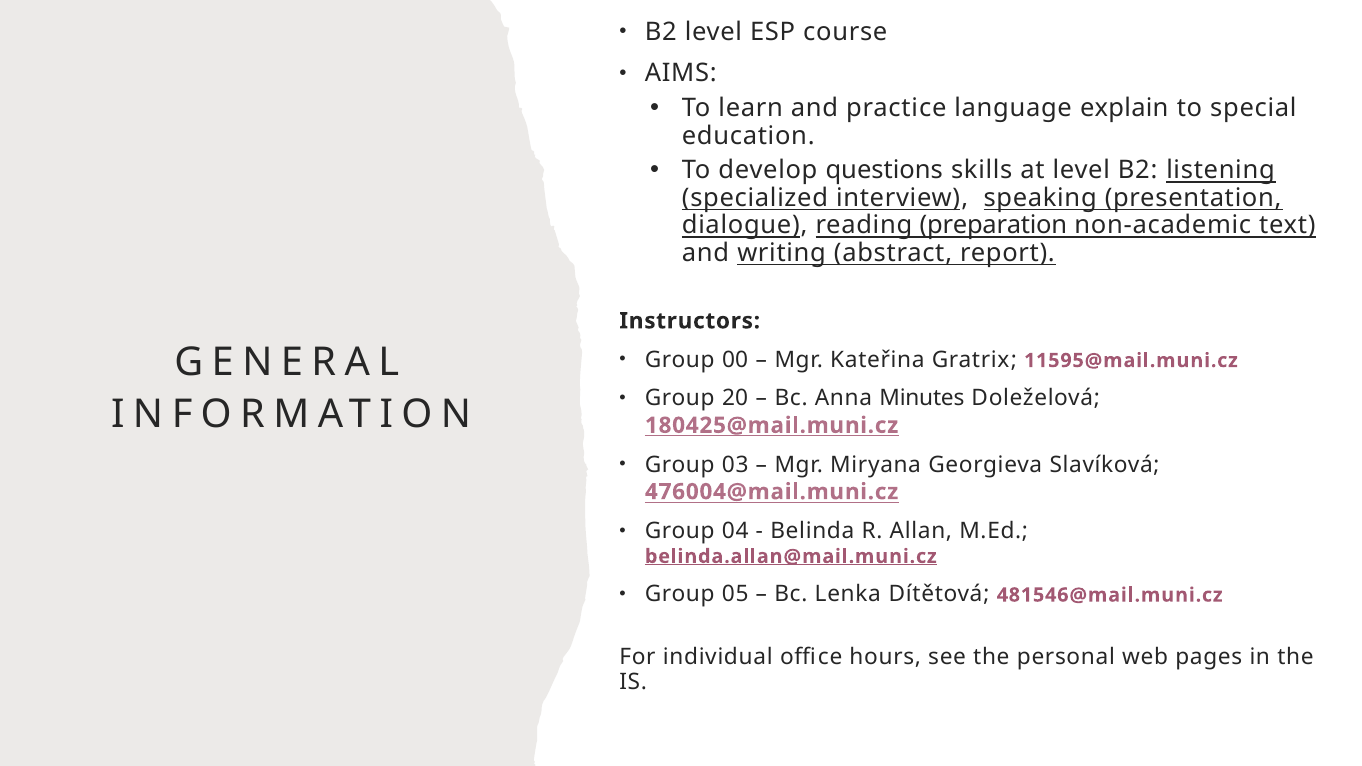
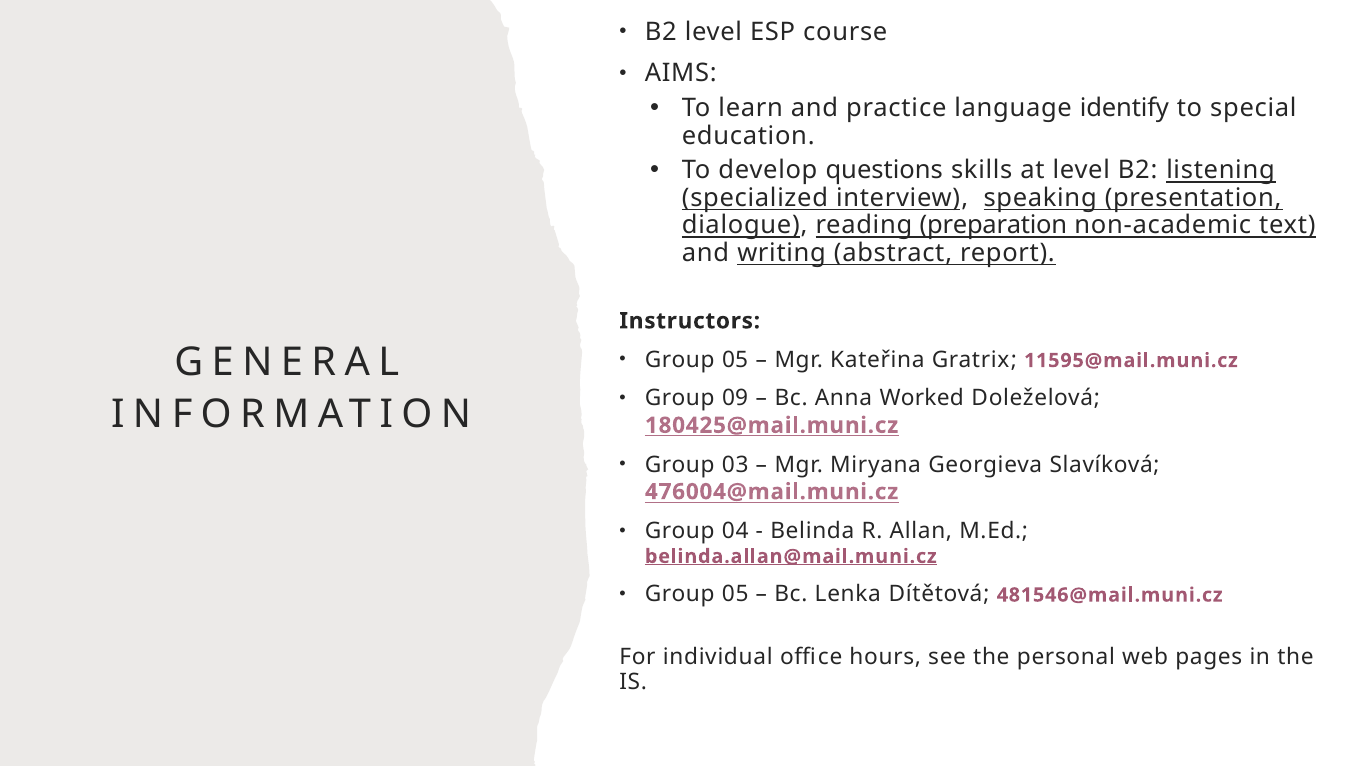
explain: explain -> identify (1124, 108)
00: 00 -> 05 (735, 360)
20: 20 -> 09 (735, 398)
Minutes: Minutes -> Worked (922, 398)
